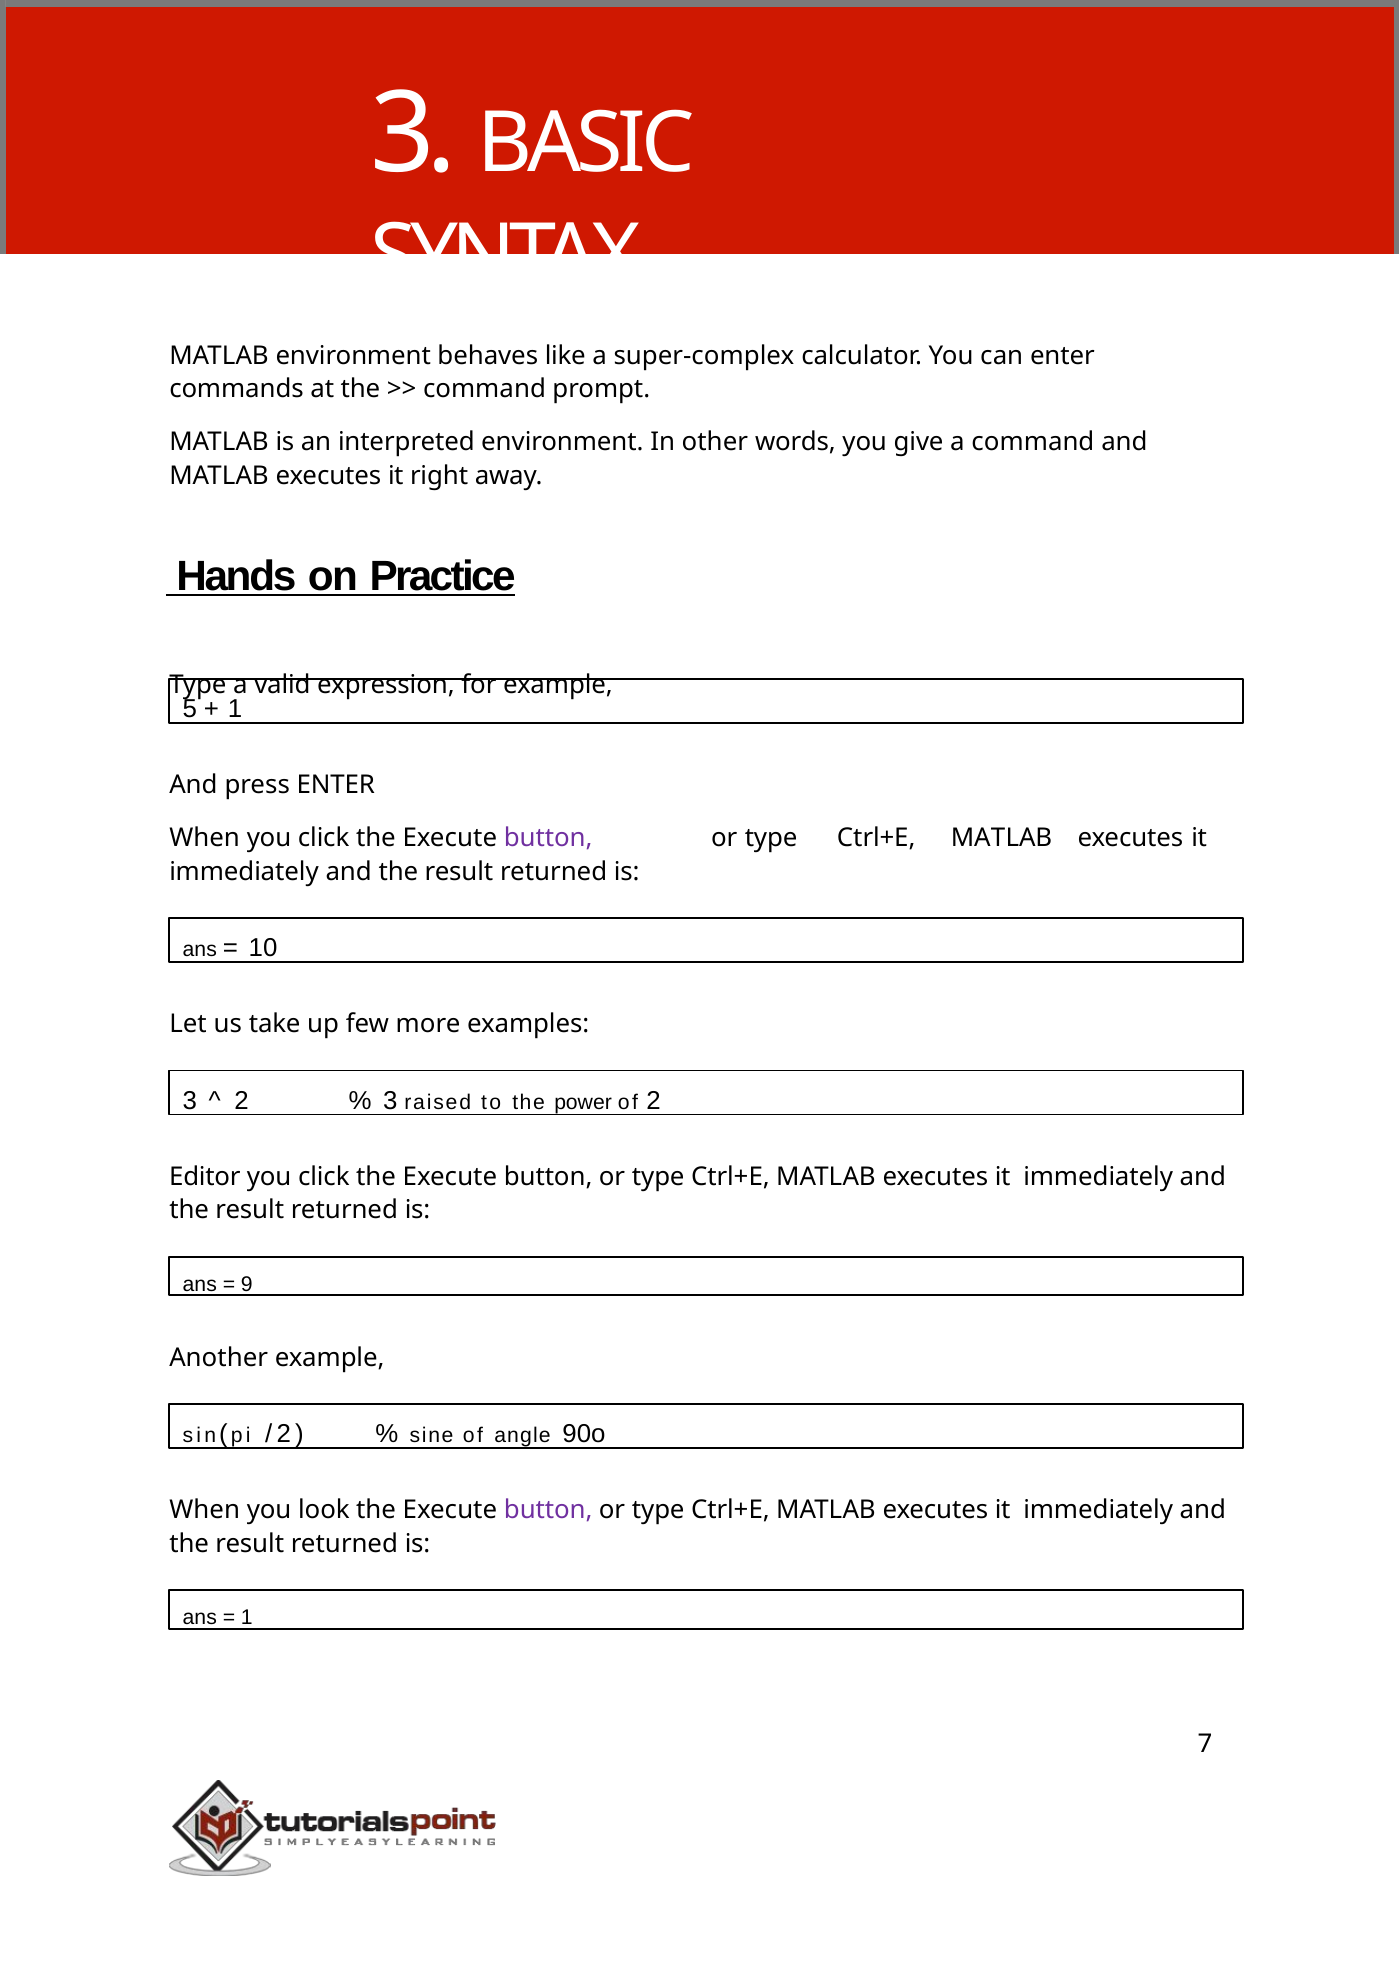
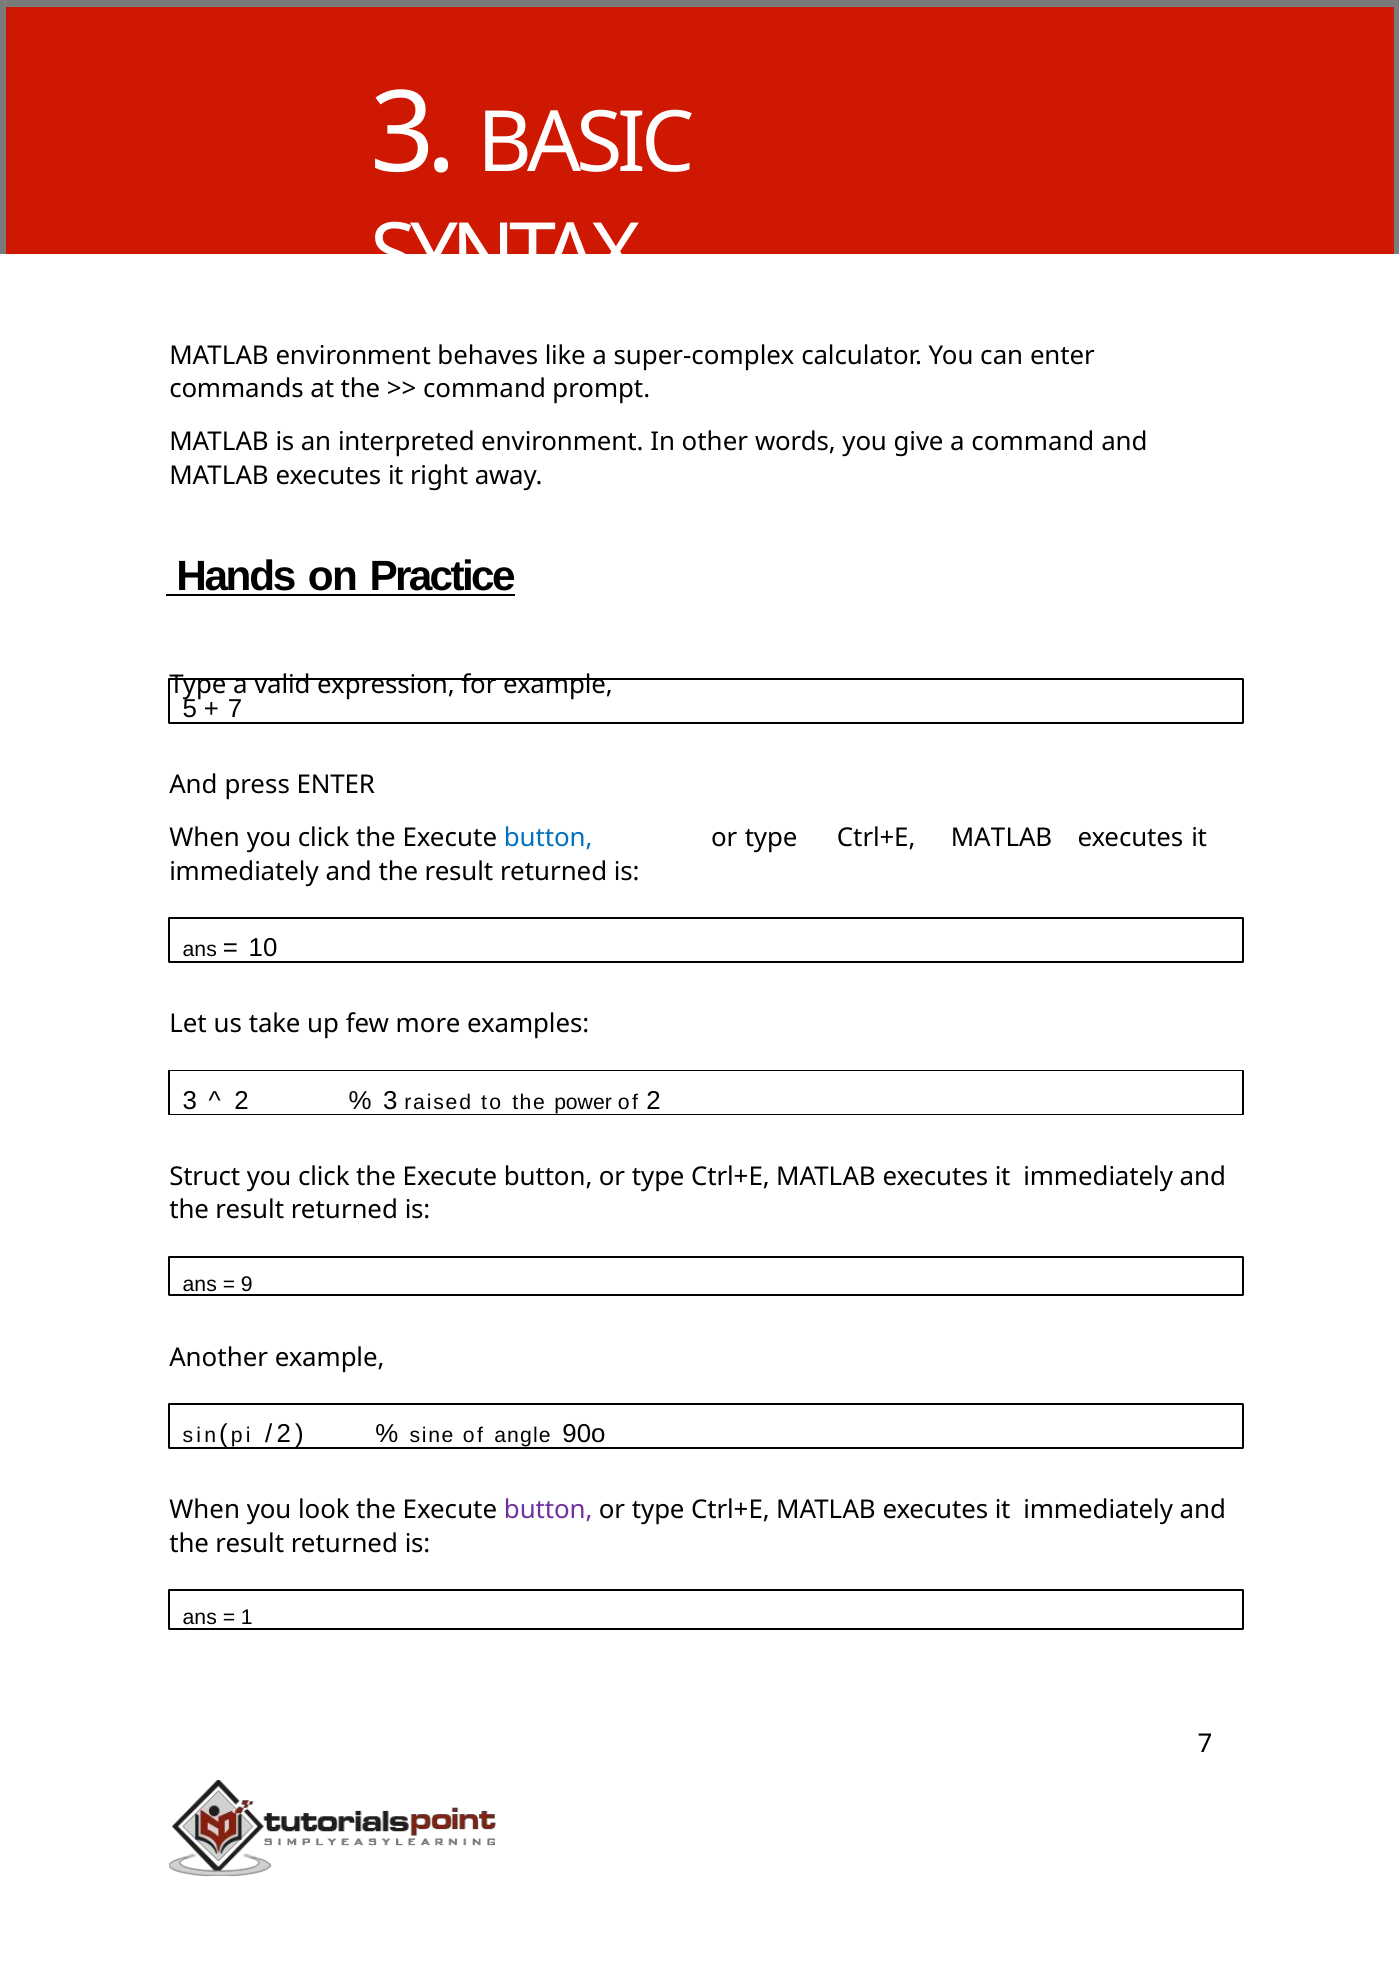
1: 1 -> 7 (235, 709)
button colour: purple -> blue (548, 838)
Editor: Editor -> Struct (205, 1177)
